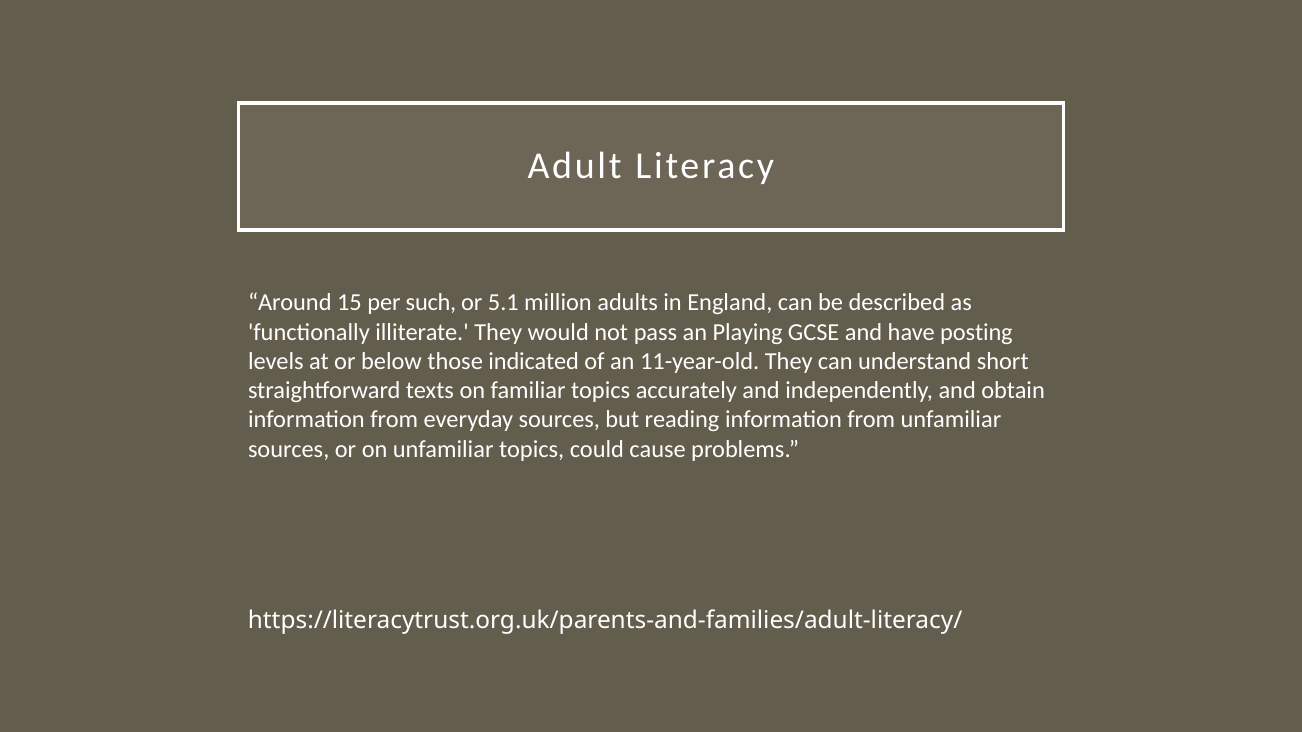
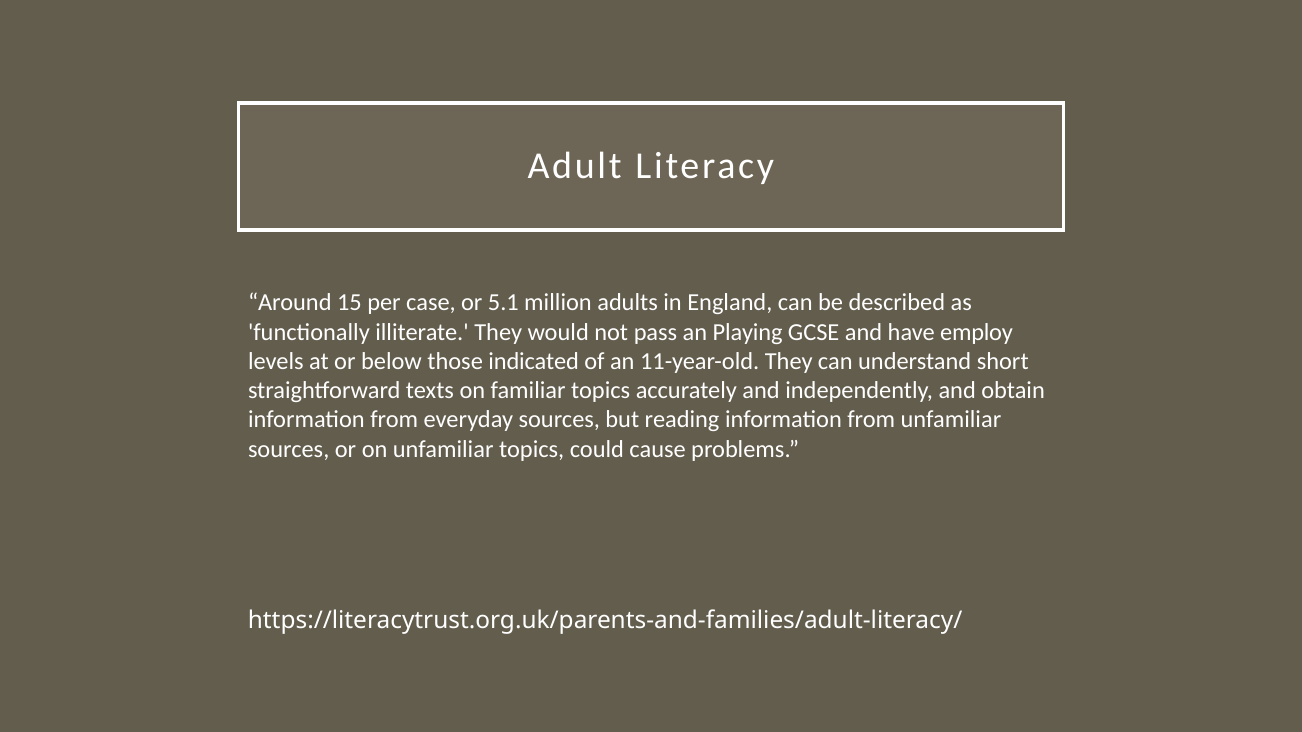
such: such -> case (431, 303)
posting: posting -> employ (977, 332)
